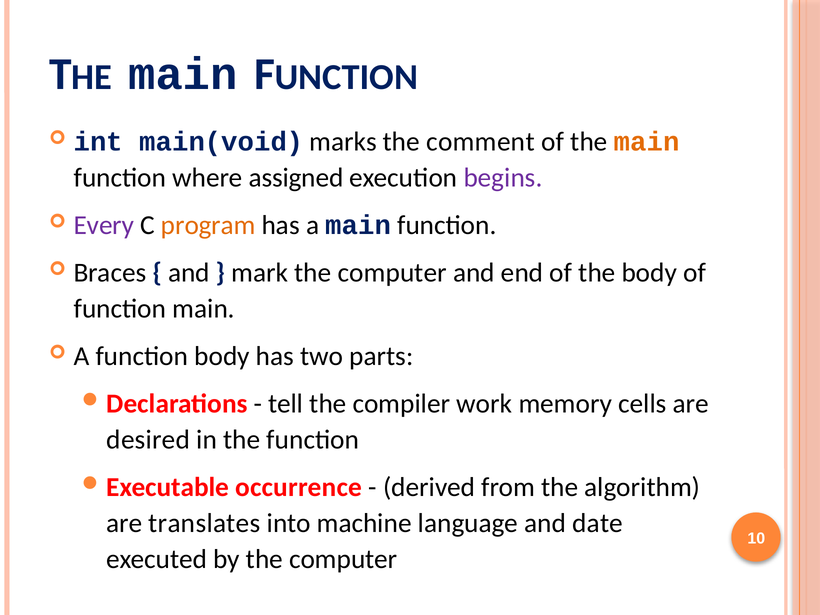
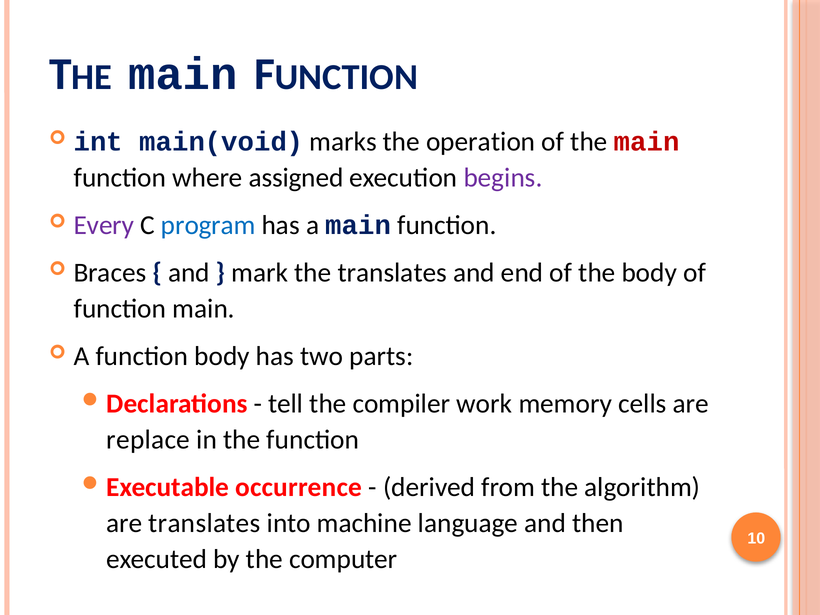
comment: comment -> operation (481, 142)
main colour: orange -> red (647, 142)
program colour: orange -> blue (208, 225)
mark the computer: computer -> translates (392, 273)
desired: desired -> replace (148, 440)
date: date -> then (598, 523)
